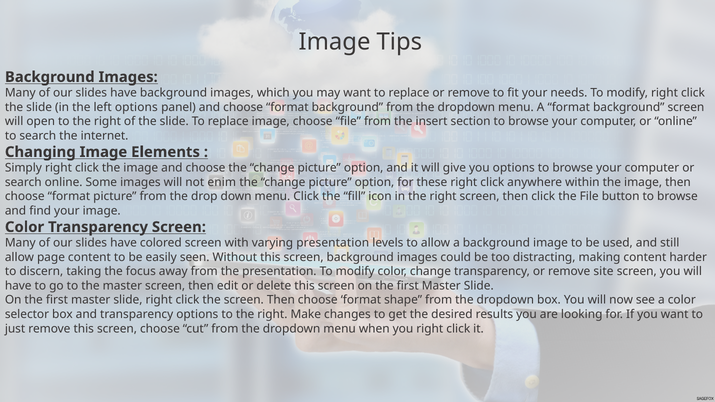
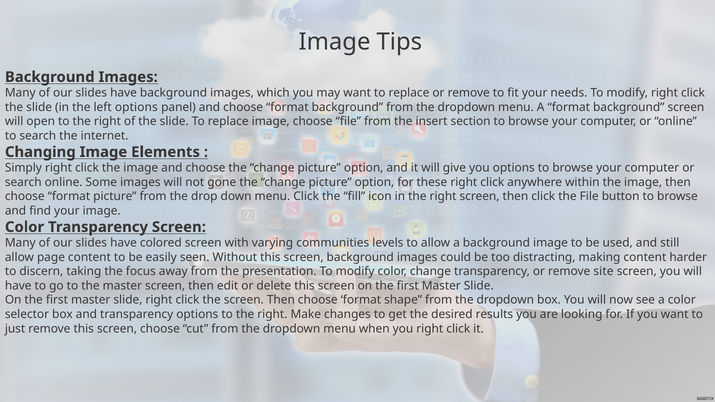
enim: enim -> gone (222, 182)
varying presentation: presentation -> communities (333, 243)
